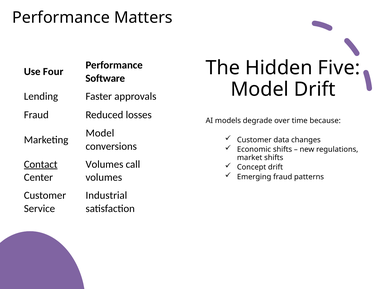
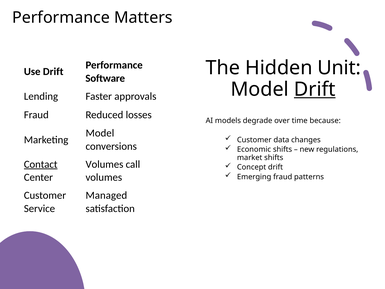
Five: Five -> Unit (339, 68)
Use Four: Four -> Drift (53, 72)
Drift underline: none -> present (315, 89)
Industrial: Industrial -> Managed (106, 195)
